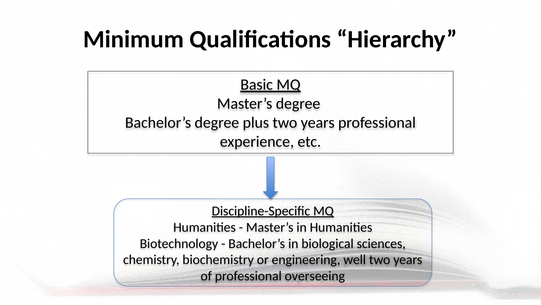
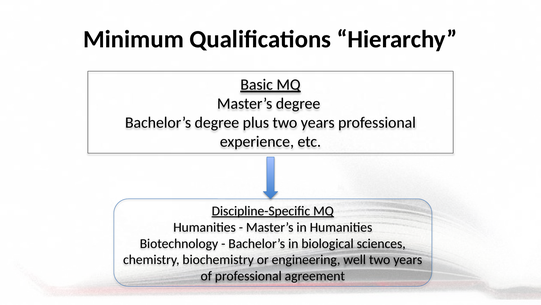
overseeing: overseeing -> agreement (315, 275)
